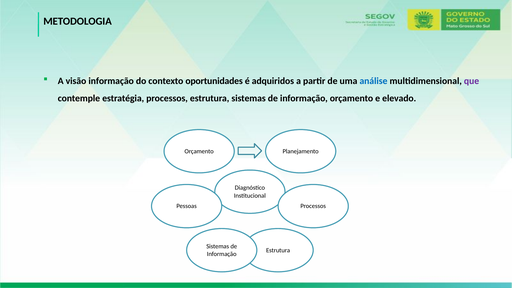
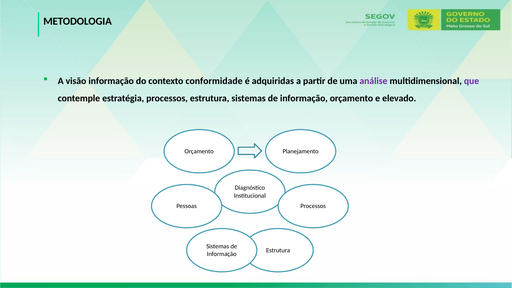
oportunidades: oportunidades -> conformidade (214, 81)
adquiridos: adquiridos -> adquiridas (273, 81)
análise colour: blue -> purple (373, 81)
